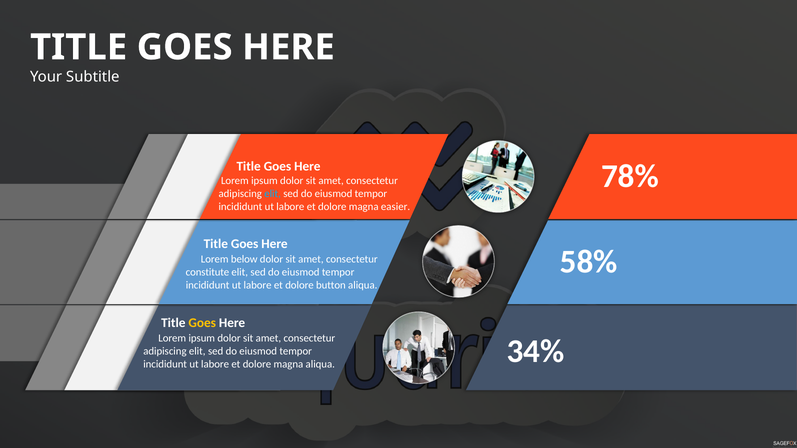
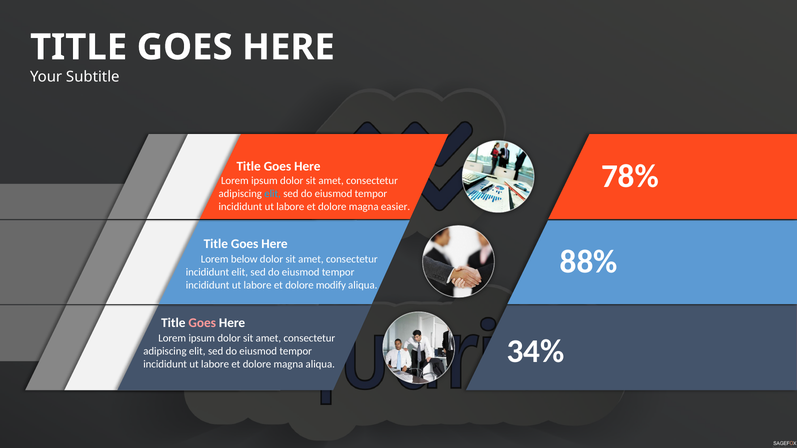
58%: 58% -> 88% (589, 262)
constitute: constitute -> incididunt (207, 272)
button: button -> modify (331, 285)
Goes colour: yellow -> pink (202, 323)
